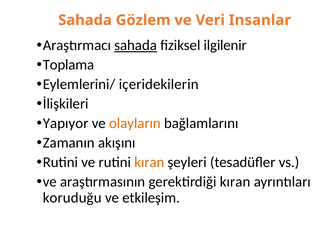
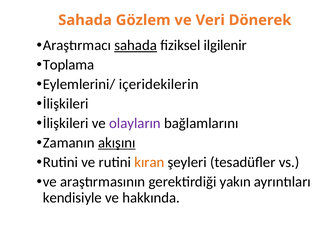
Insanlar: Insanlar -> Dönerek (260, 20)
Yapıyor: Yapıyor -> İlişkileri (66, 123)
olayların colour: orange -> purple (135, 123)
akışını underline: none -> present (117, 143)
gerektirdiği kıran: kıran -> yakın (235, 182)
koruduğu: koruduğu -> kendisiyle (72, 198)
etkileşim: etkileşim -> hakkında (151, 198)
